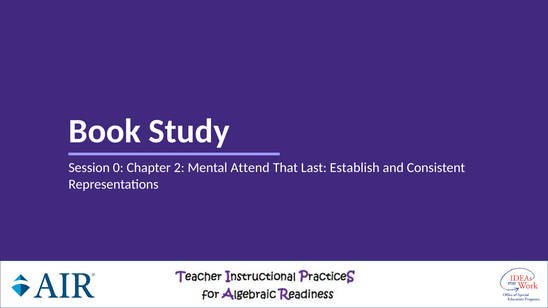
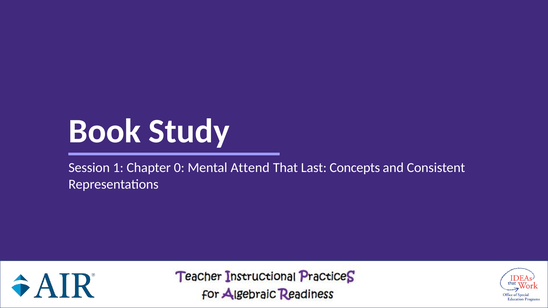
0: 0 -> 1 (118, 168)
2: 2 -> 0 (179, 168)
Establish: Establish -> Concepts (355, 168)
